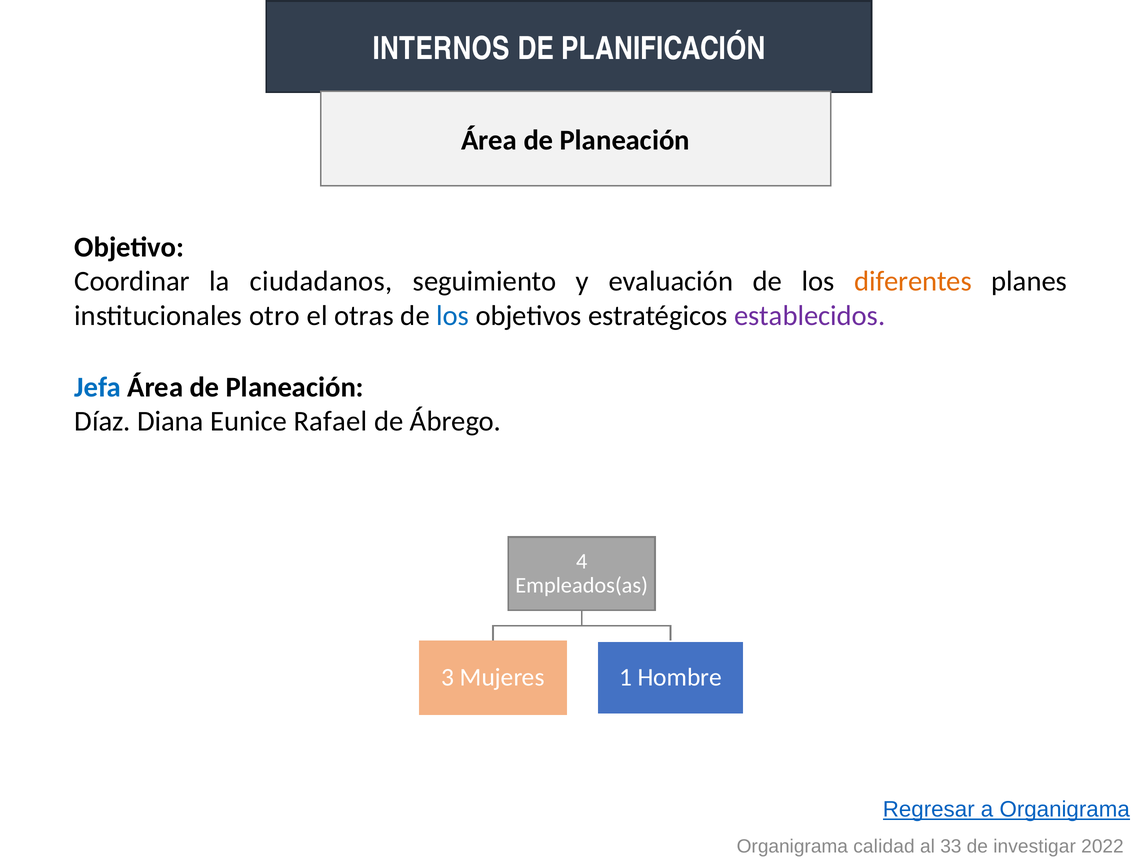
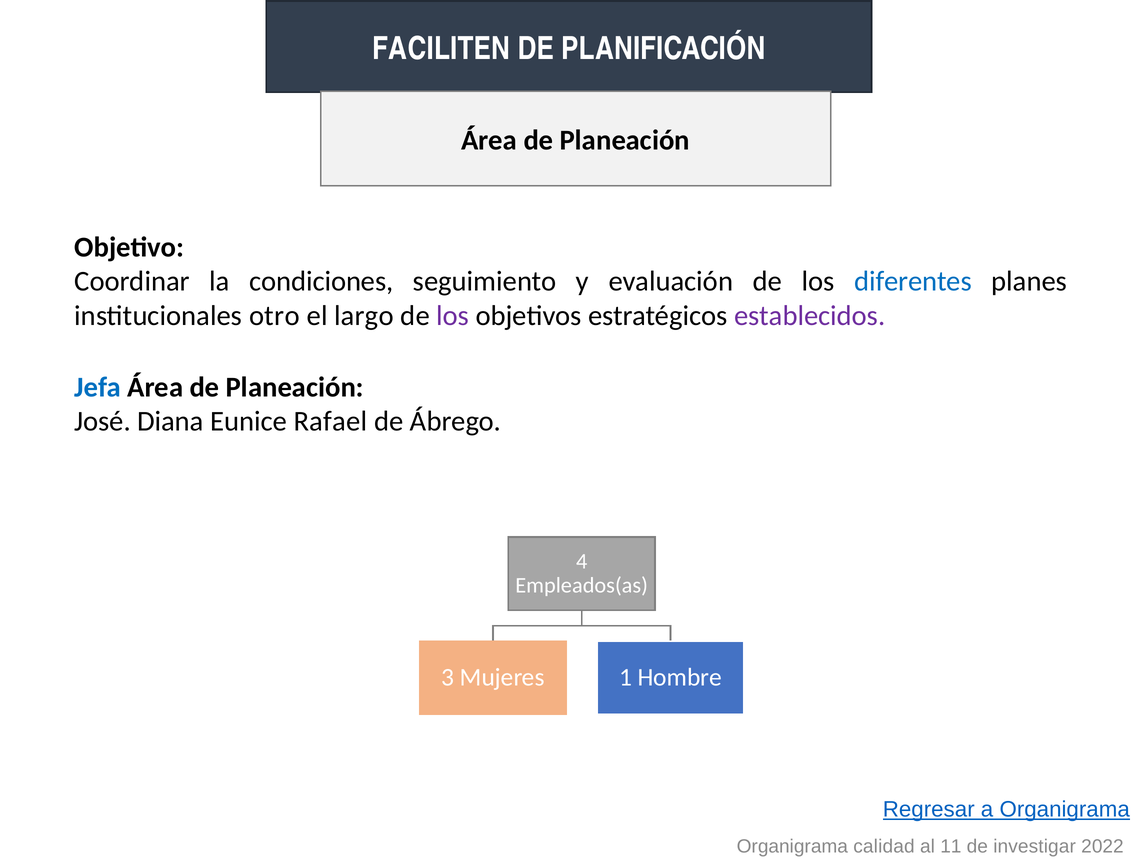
INTERNOS: INTERNOS -> FACILITEN (441, 49)
ciudadanos: ciudadanos -> condiciones (321, 282)
diferentes colour: orange -> blue (913, 282)
otras: otras -> largo (364, 316)
los colour: blue -> purple (453, 316)
Díaz: Díaz -> José (103, 422)
33: 33 -> 11 (951, 847)
